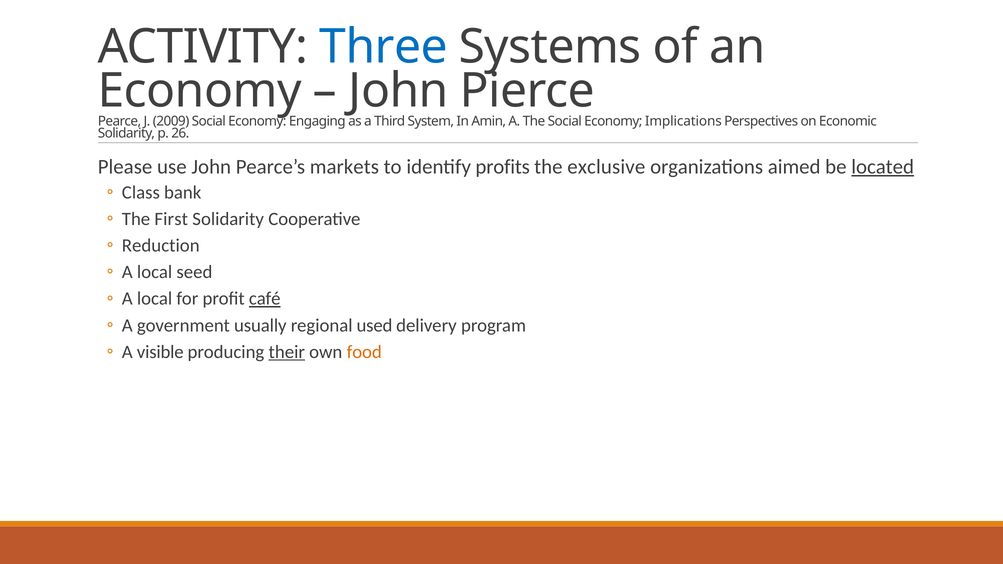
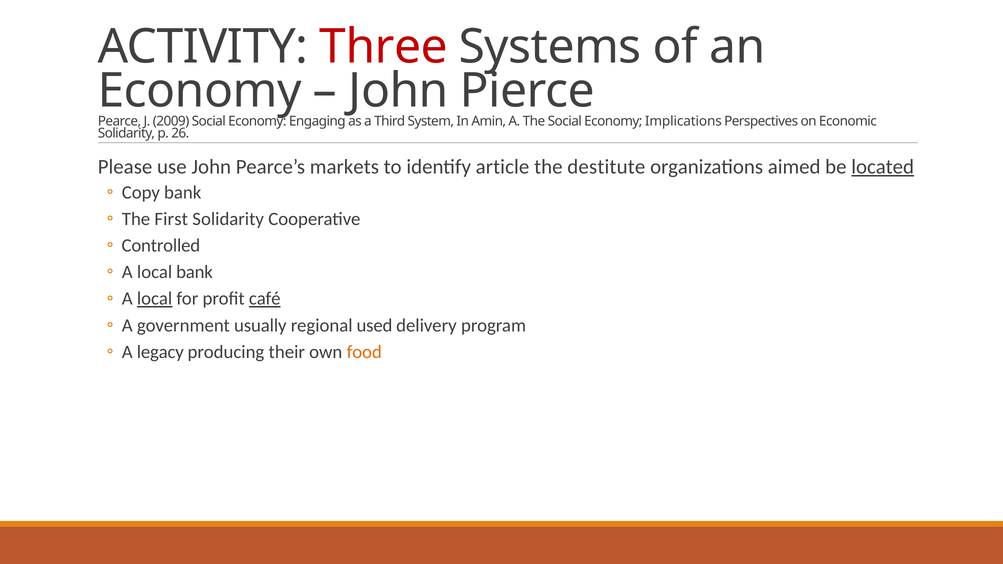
Three colour: blue -> red (384, 47)
profits: profits -> article (503, 167)
exclusive: exclusive -> destitute (606, 167)
Class: Class -> Copy (141, 192)
Reduction: Reduction -> Controlled (161, 246)
local seed: seed -> bank (195, 272)
local underline: none -> present (155, 299)
visible: visible -> legacy (160, 352)
their underline: present -> none (287, 352)
